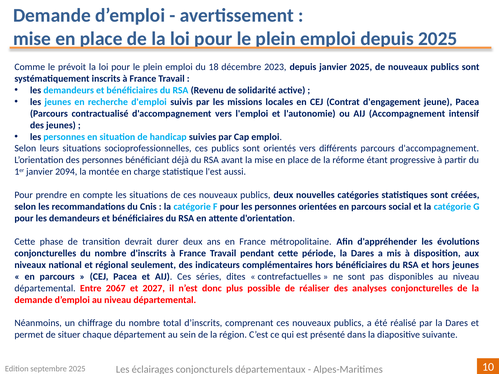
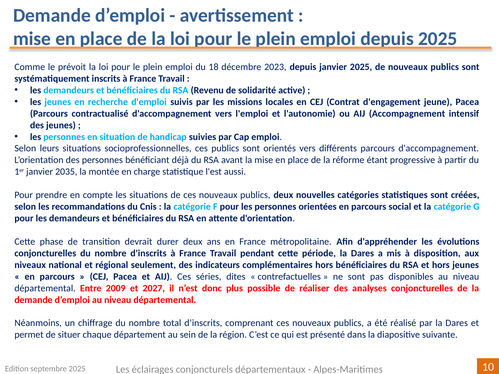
2094: 2094 -> 2035 (66, 172)
2067: 2067 -> 2009 (116, 288)
